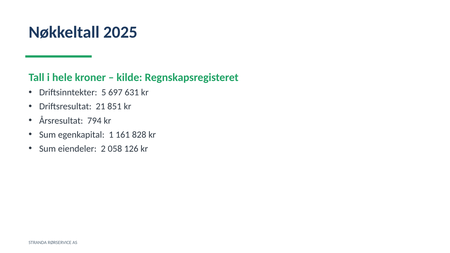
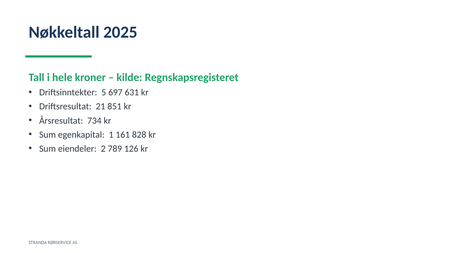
794: 794 -> 734 (94, 121)
058: 058 -> 789 (115, 149)
